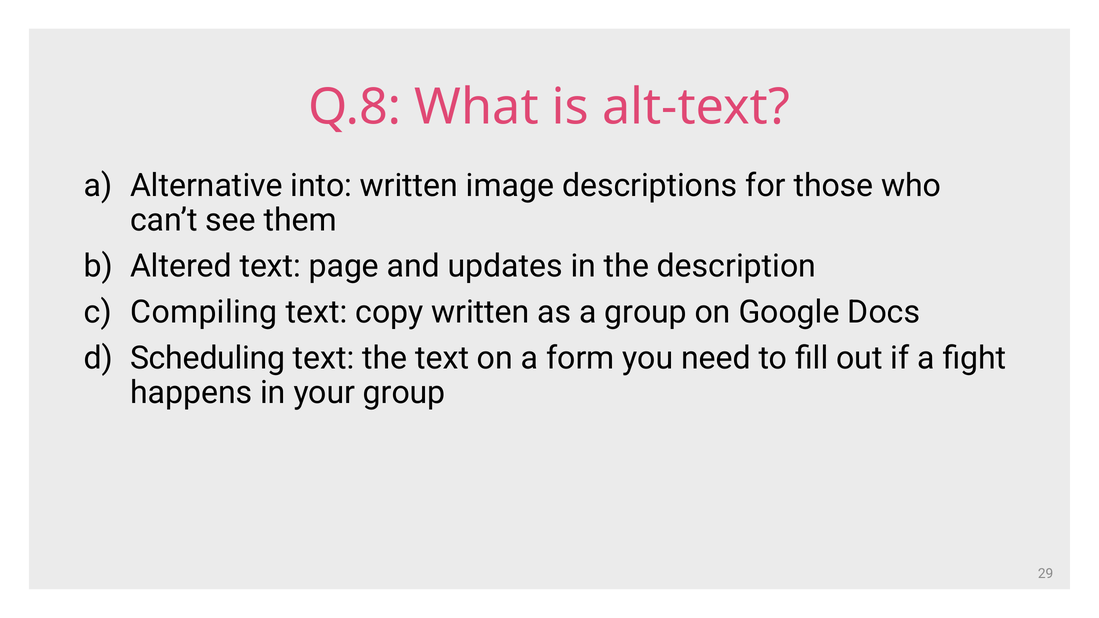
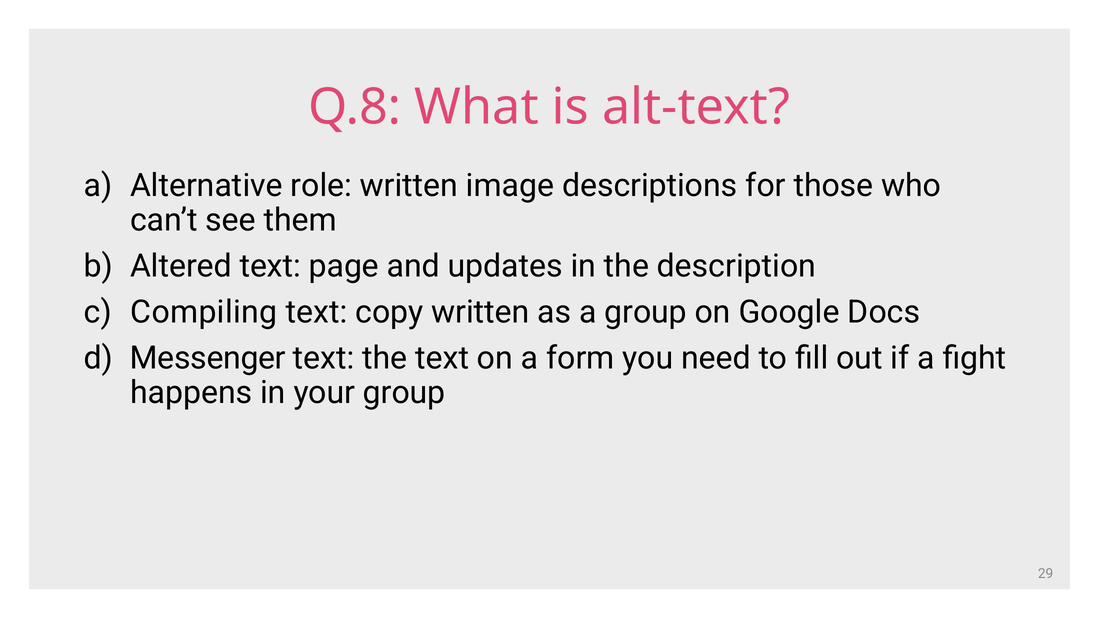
into: into -> role (321, 186)
Scheduling: Scheduling -> Messenger (208, 358)
